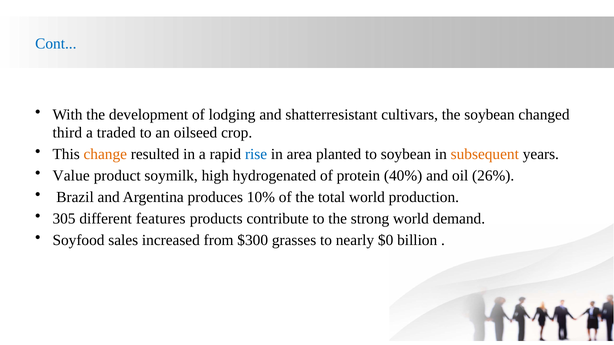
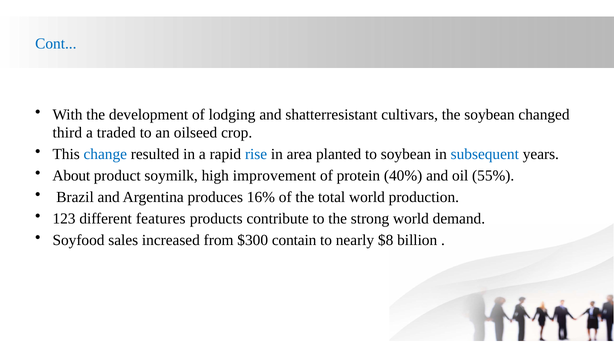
change colour: orange -> blue (105, 155)
subsequent colour: orange -> blue (485, 155)
Value: Value -> About (71, 176)
hydrogenated: hydrogenated -> improvement (274, 176)
26%: 26% -> 55% (493, 176)
10%: 10% -> 16% (261, 197)
305: 305 -> 123 (64, 219)
grasses: grasses -> contain (294, 240)
$0: $0 -> $8 (386, 240)
